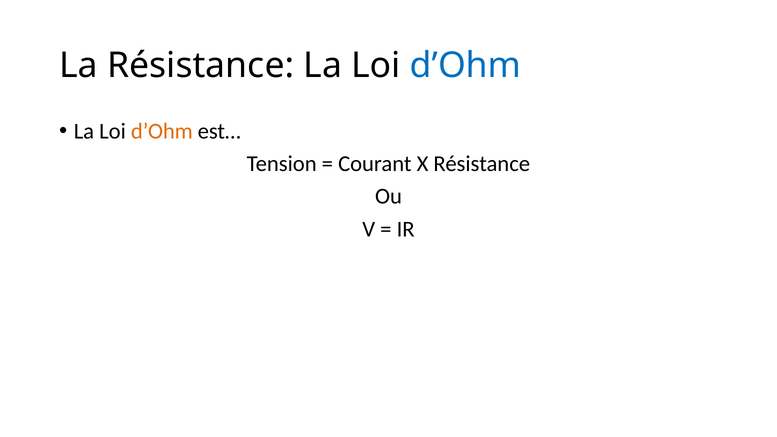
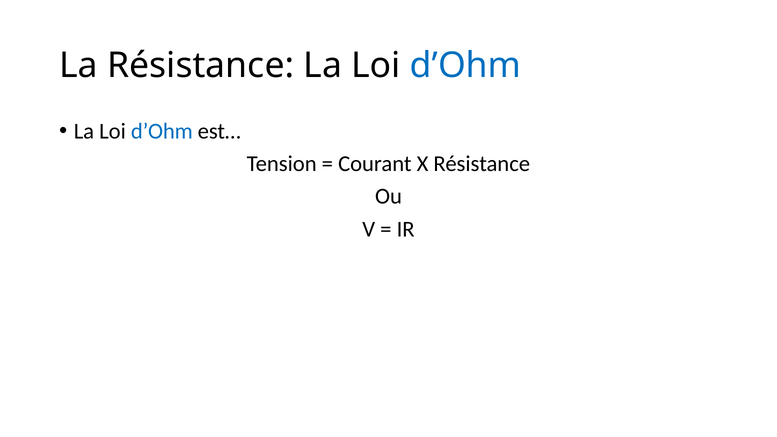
d’Ohm colour: orange -> blue (162, 131)
